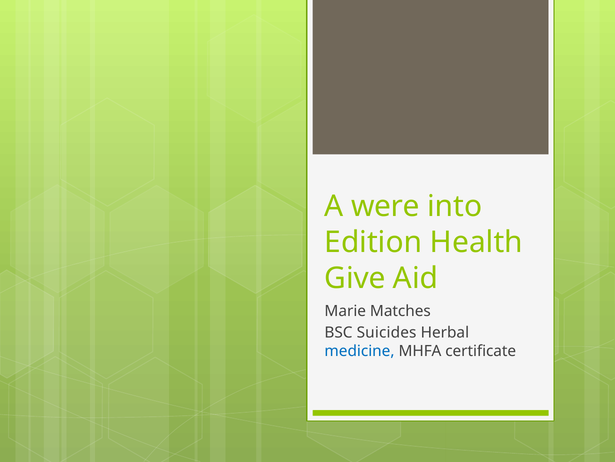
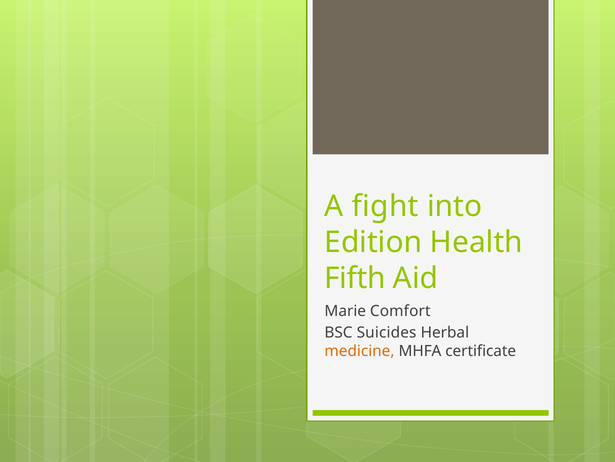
were: were -> fight (385, 206)
Give: Give -> Fifth (355, 278)
Matches: Matches -> Comfort (400, 311)
medicine colour: blue -> orange (359, 351)
